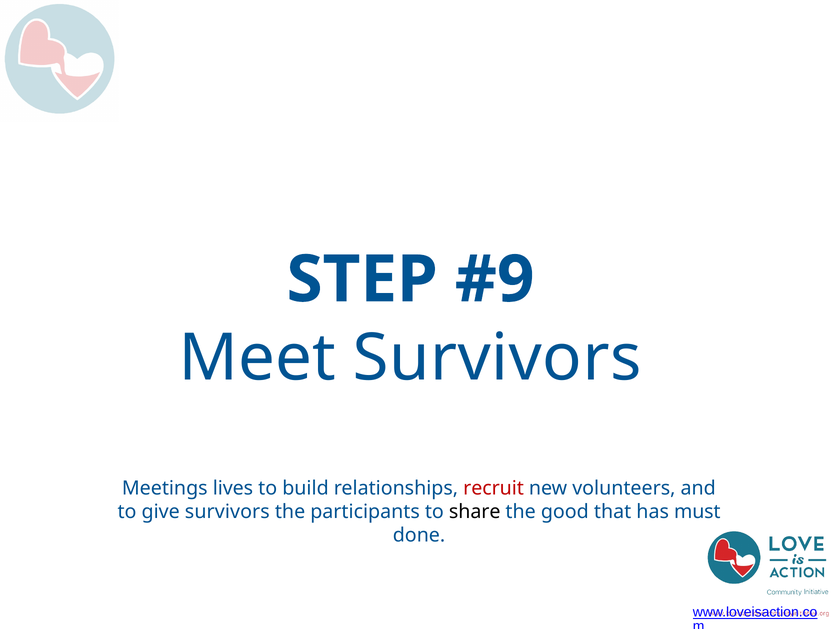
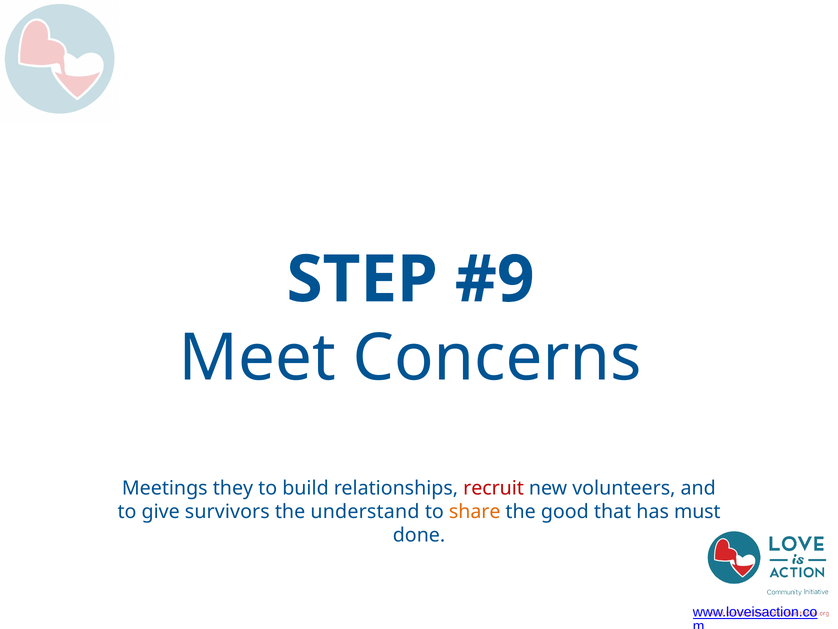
Meet Survivors: Survivors -> Concerns (497, 358)
lives: lives -> they (233, 488)
participants: participants -> understand (365, 511)
share colour: black -> orange (475, 511)
